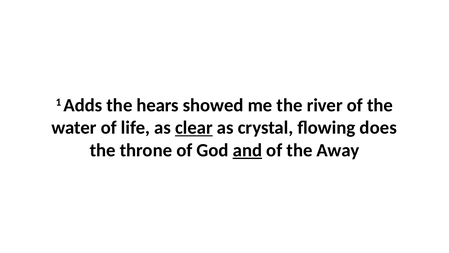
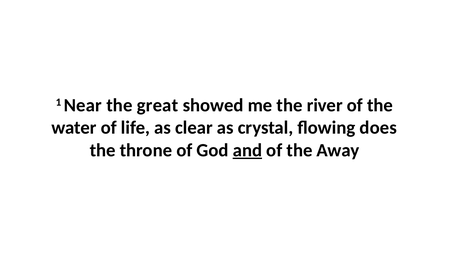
Adds: Adds -> Near (83, 105)
hears: hears -> great (157, 105)
clear underline: present -> none (194, 128)
